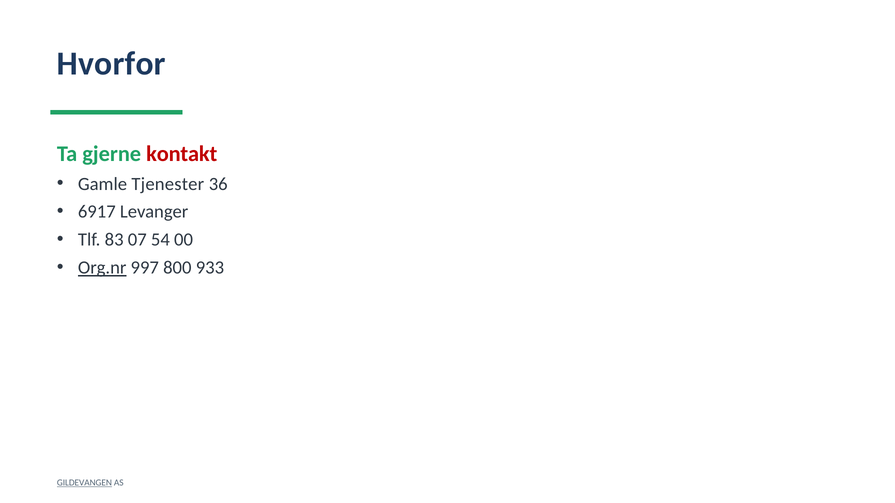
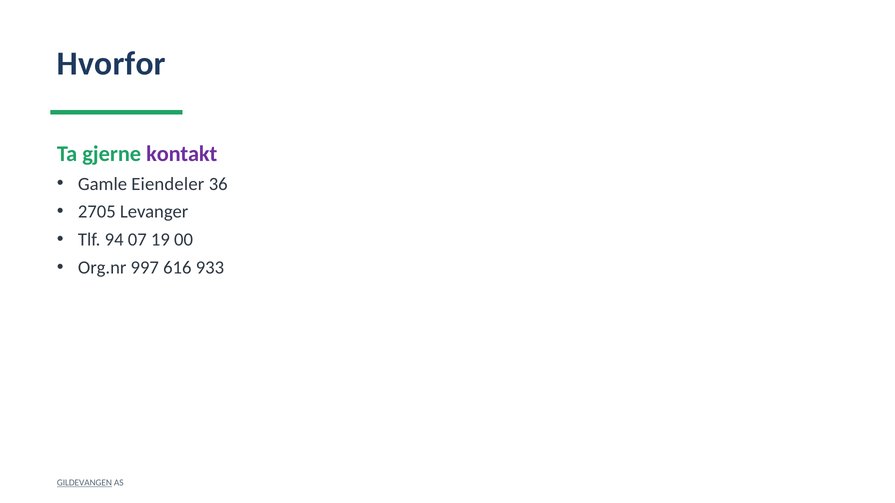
kontakt colour: red -> purple (182, 154)
Tjenester: Tjenester -> Eiendeler (168, 184)
6917: 6917 -> 2705 (97, 212)
83: 83 -> 94 (114, 240)
54: 54 -> 19 (160, 240)
Org.nr underline: present -> none (102, 268)
800: 800 -> 616 (177, 268)
